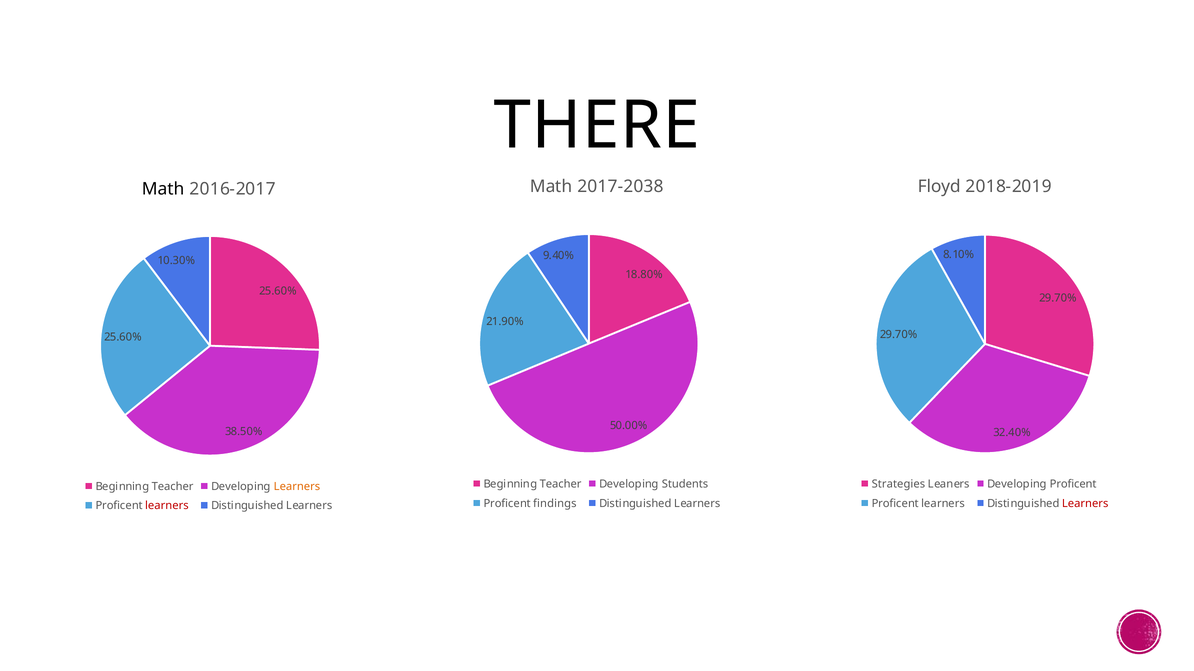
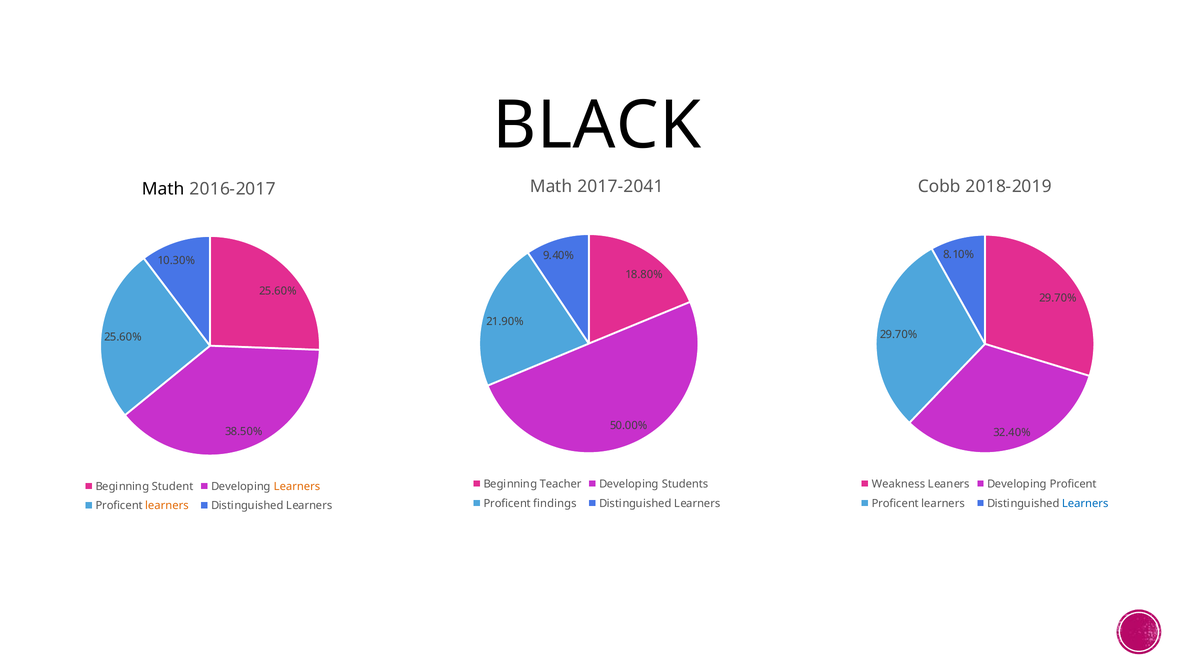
THERE: THERE -> BLACK (597, 126)
2017-2038: 2017-2038 -> 2017-2041 (620, 187)
Floyd: Floyd -> Cobb (939, 187)
Strategies: Strategies -> Weakness (898, 484)
Teacher: Teacher -> Student (172, 487)
Learners colour: red -> blue (1085, 504)
learners colour: red -> orange (167, 506)
